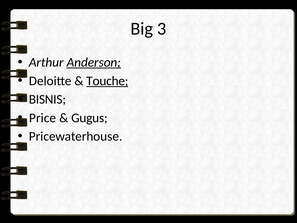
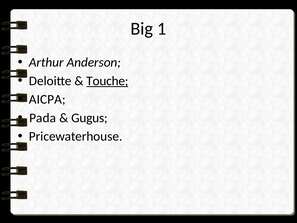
3: 3 -> 1 (162, 29)
Anderson underline: present -> none (94, 62)
BISNIS: BISNIS -> AICPA (47, 99)
Price: Price -> Pada (43, 118)
